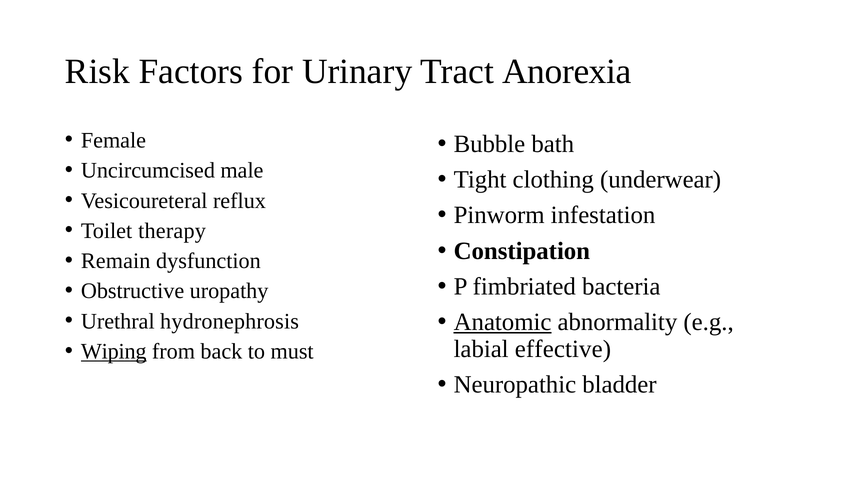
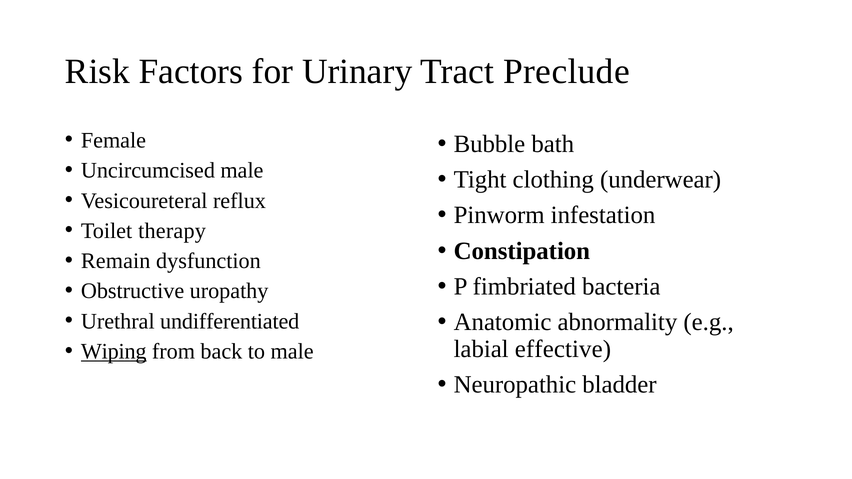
Anorexia: Anorexia -> Preclude (566, 72)
hydronephrosis: hydronephrosis -> undifferentiated (230, 321)
Anatomic underline: present -> none (503, 322)
to must: must -> male (292, 352)
